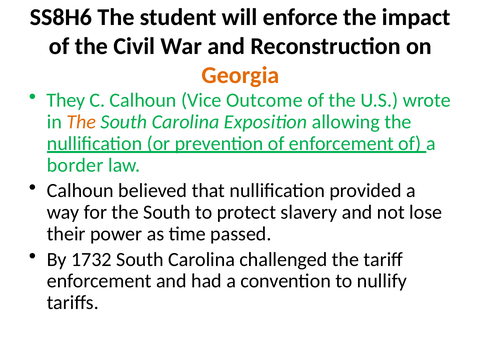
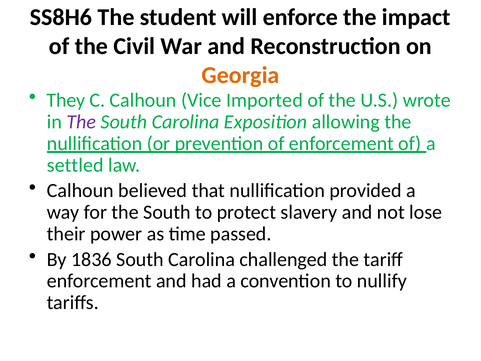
Outcome: Outcome -> Imported (264, 100)
The colour: orange -> purple (81, 122)
border: border -> settled (75, 165)
1732: 1732 -> 1836 (91, 259)
